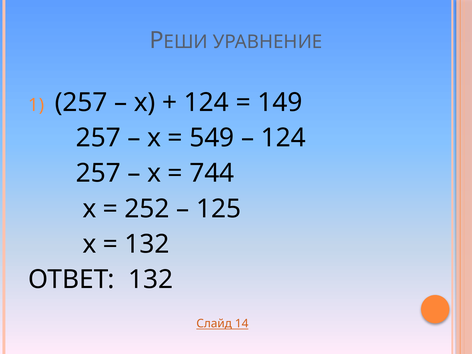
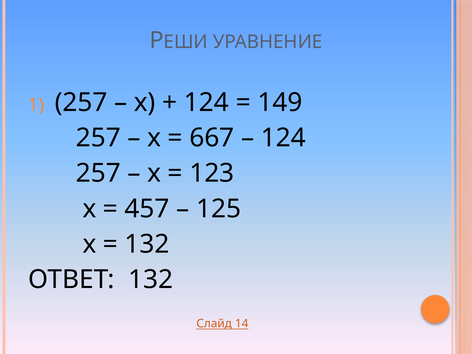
549: 549 -> 667 (212, 138)
744: 744 -> 123 (212, 173)
252: 252 -> 457 (147, 209)
